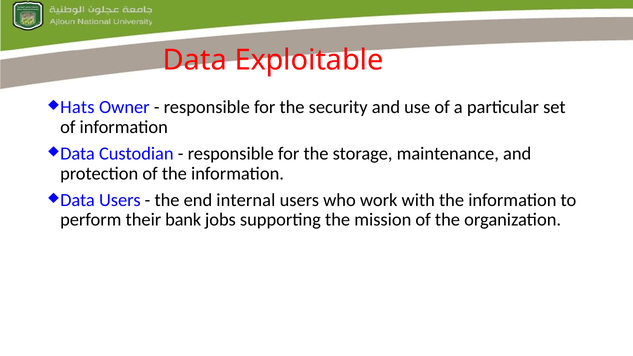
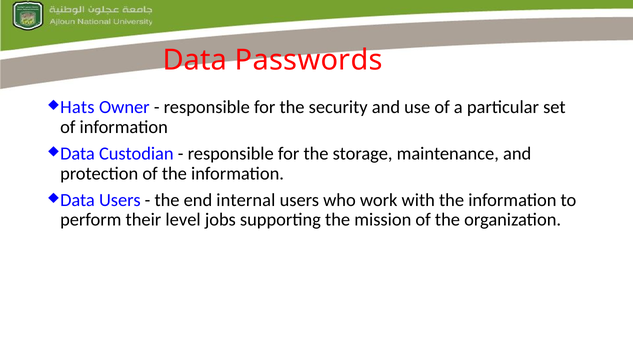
Exploitable: Exploitable -> Passwords (309, 60)
bank: bank -> level (183, 220)
